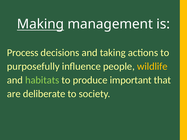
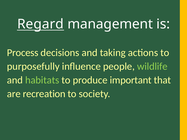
Making: Making -> Regard (40, 24)
wildlife colour: yellow -> light green (152, 66)
deliberate: deliberate -> recreation (44, 94)
